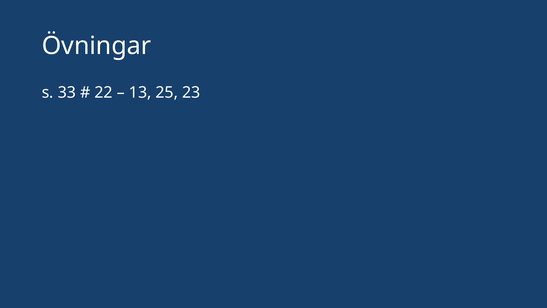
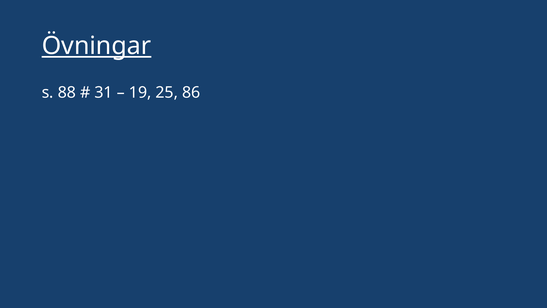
Övningar underline: none -> present (96, 46)
33: 33 -> 88 (67, 92)
22: 22 -> 31 (104, 92)
13: 13 -> 19 (140, 92)
23: 23 -> 86 (191, 92)
